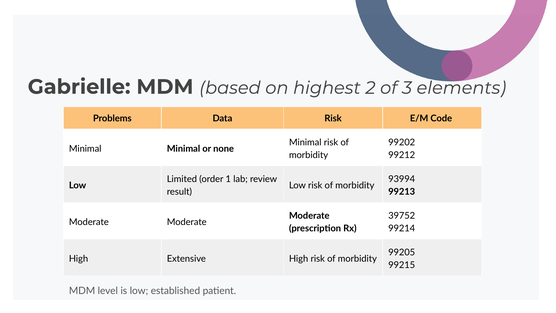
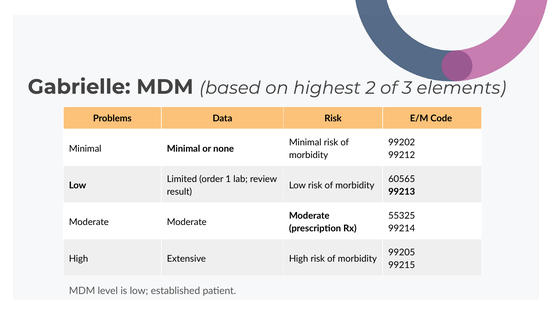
93994: 93994 -> 60565 (402, 179)
39752: 39752 -> 55325 (402, 216)
